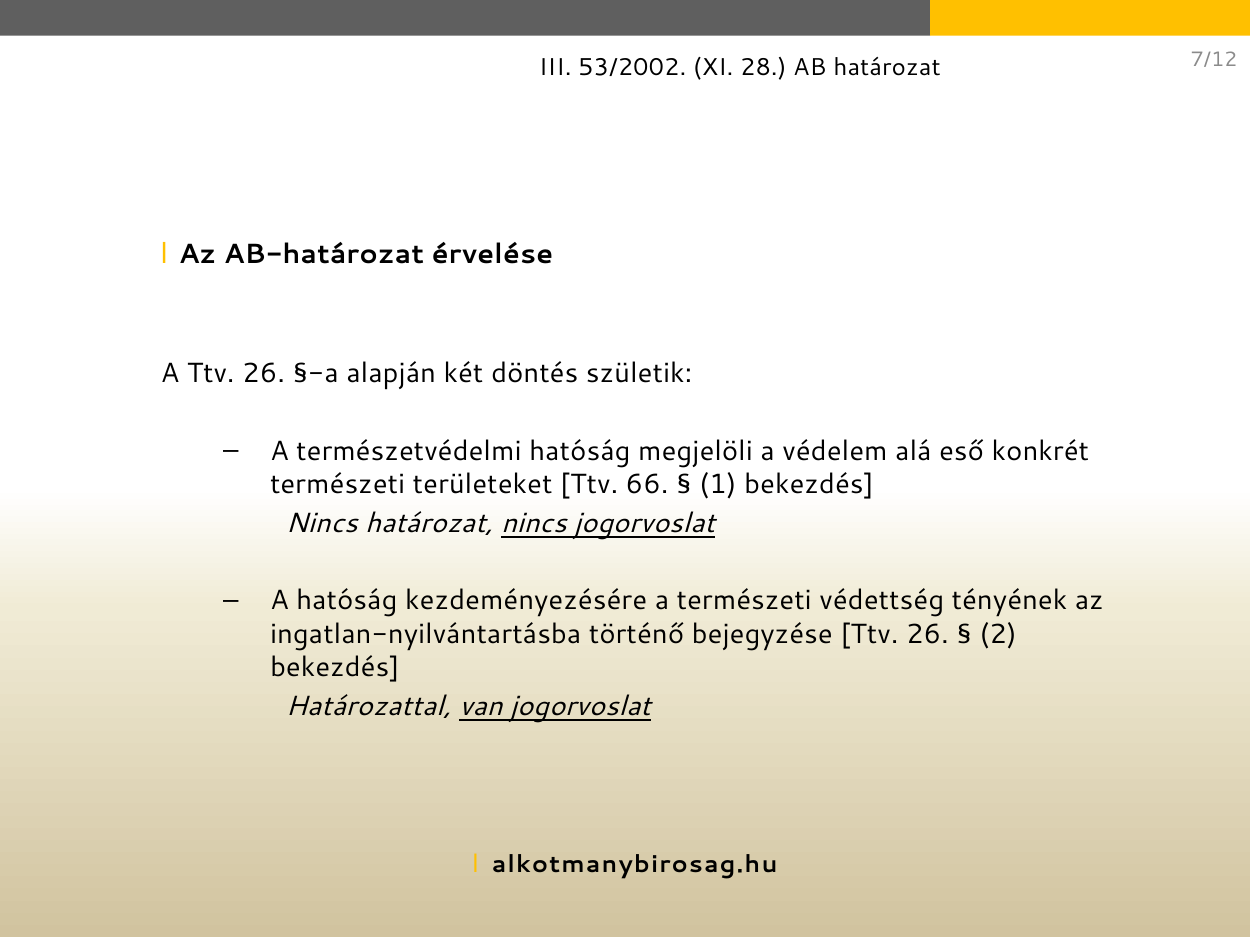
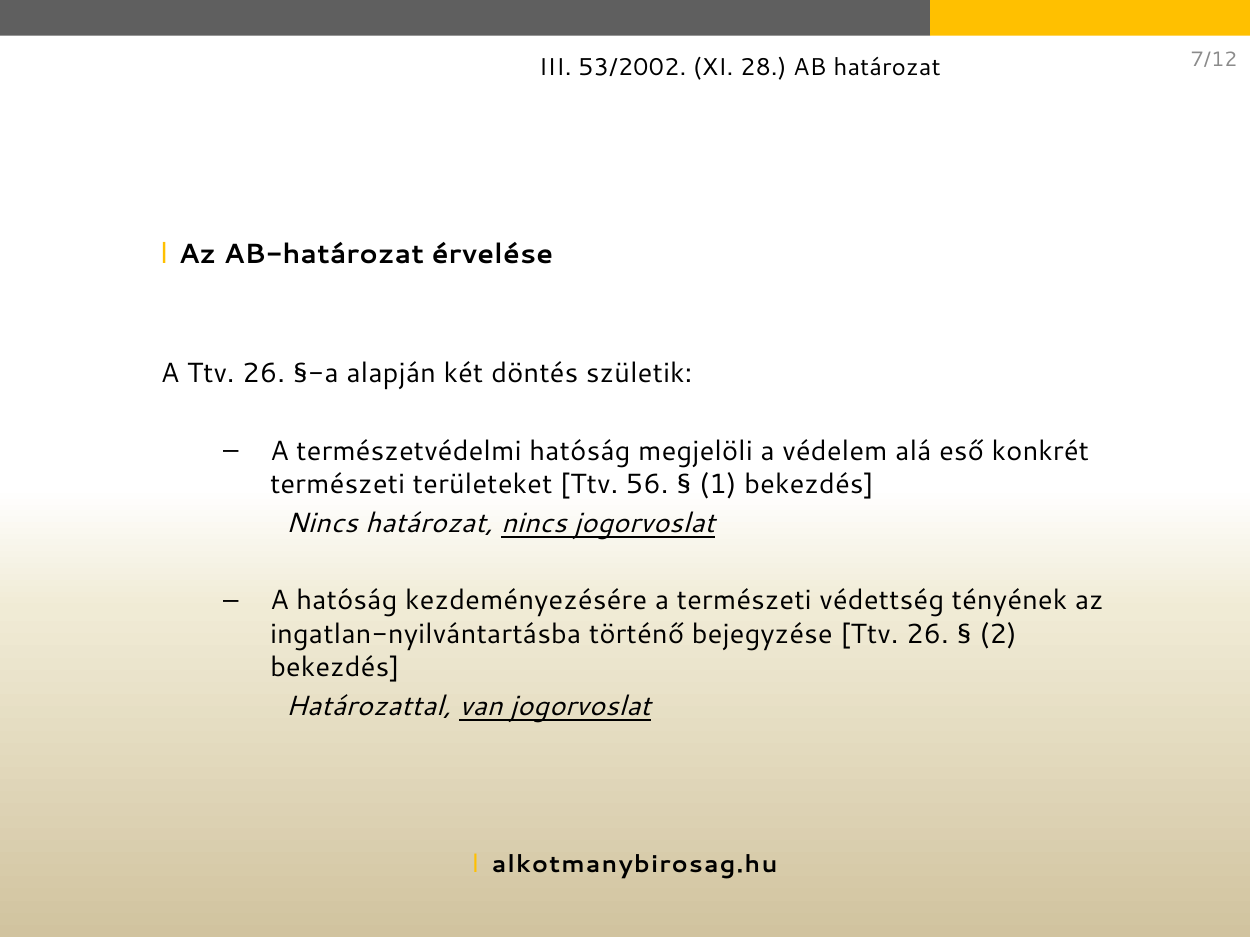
66: 66 -> 56 (647, 484)
